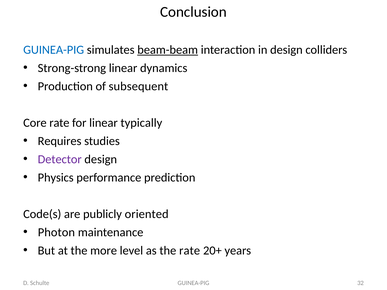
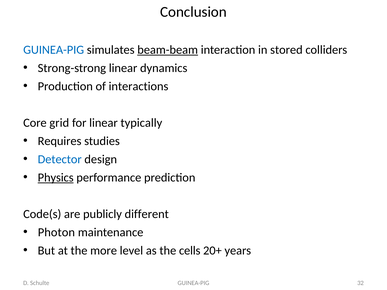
in design: design -> stored (286, 50)
subsequent: subsequent -> interactions (139, 86)
Core rate: rate -> grid (59, 123)
Detector colour: purple -> blue (60, 159)
Physics underline: none -> present (56, 178)
oriented: oriented -> different (147, 214)
the rate: rate -> cells (190, 251)
